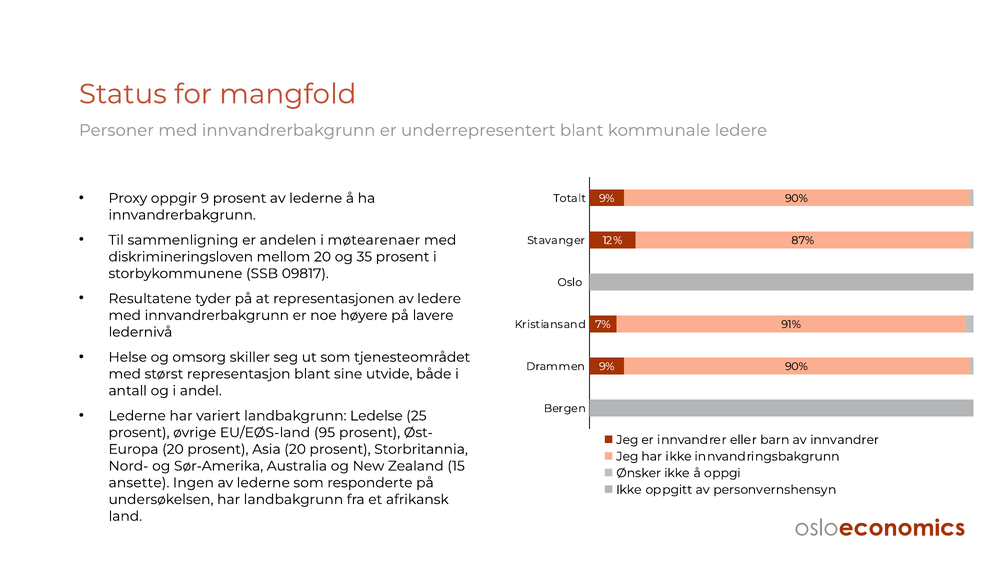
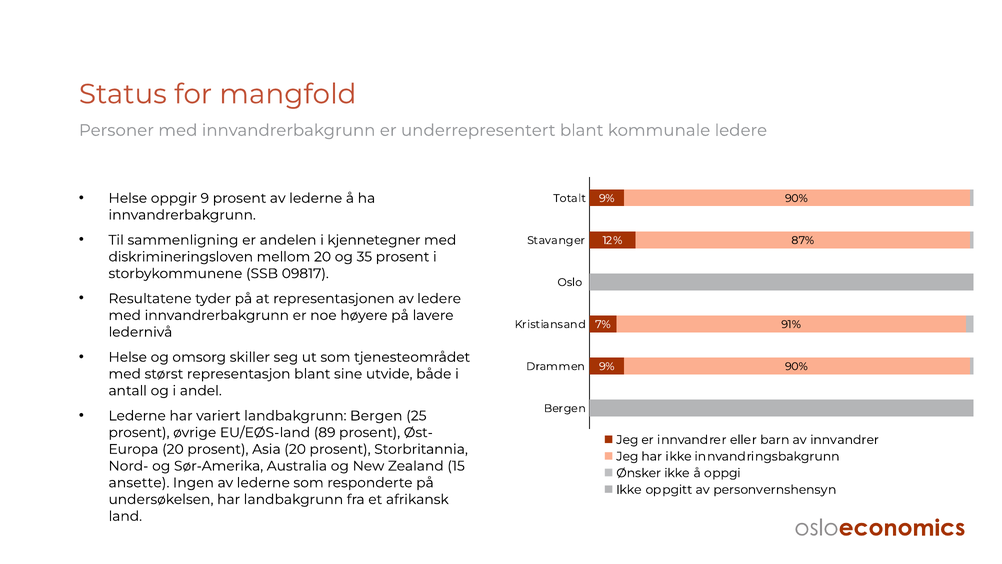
Proxy: Proxy -> Helse (128, 198)
møtearenaer: møtearenaer -> kjennetegner (374, 240)
landbakgrunn Ledelse: Ledelse -> Bergen (376, 416)
95: 95 -> 89 (325, 432)
